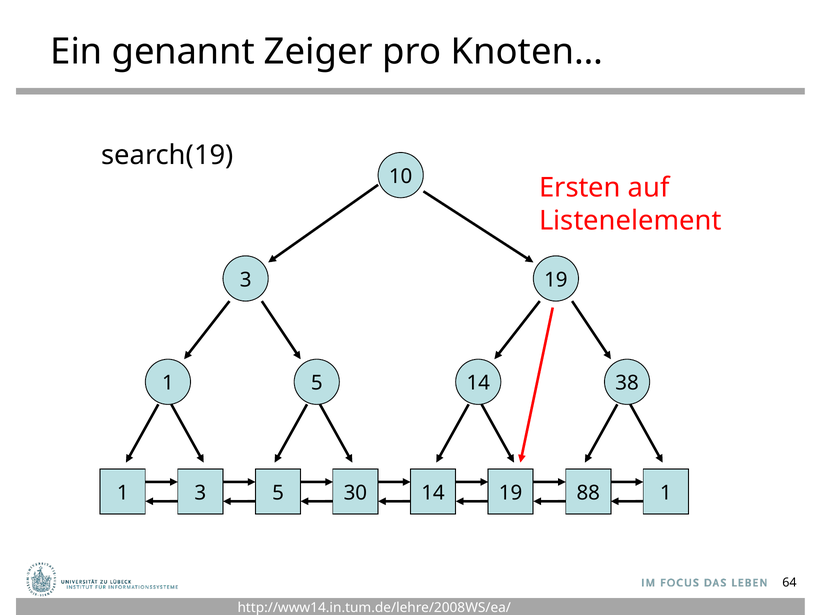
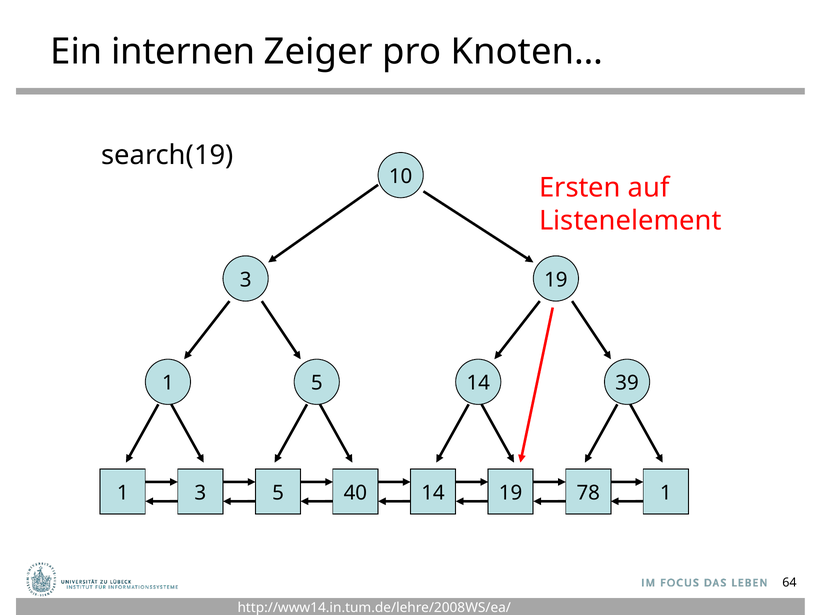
genannt: genannt -> internen (183, 52)
38: 38 -> 39 (627, 384)
30: 30 -> 40 (355, 494)
88: 88 -> 78 (588, 494)
